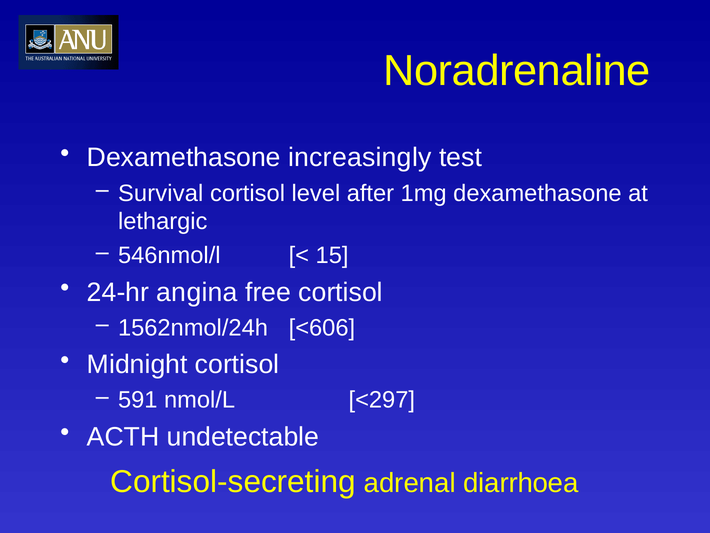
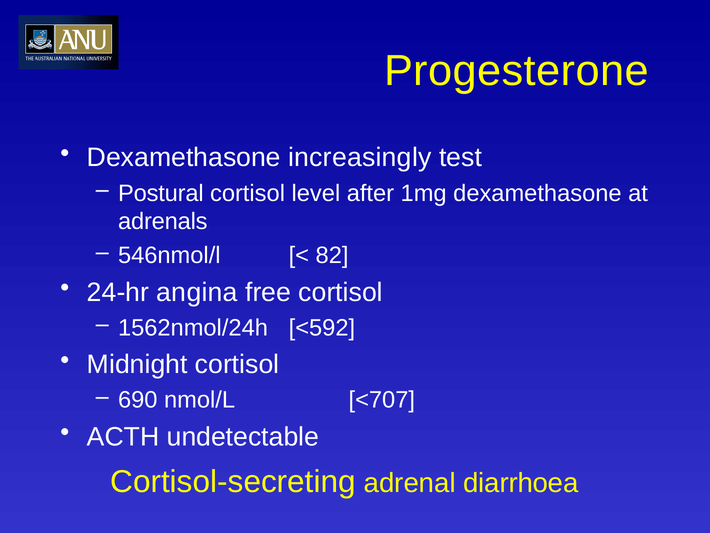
Noradrenaline: Noradrenaline -> Progesterone (516, 71)
Survival: Survival -> Postural (161, 193)
lethargic: lethargic -> adrenals (163, 221)
15: 15 -> 82 (332, 255)
<606: <606 -> <592 (322, 328)
591: 591 -> 690 (138, 400)
<297: <297 -> <707 (382, 400)
